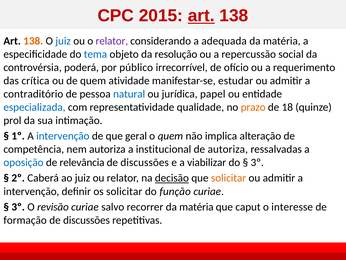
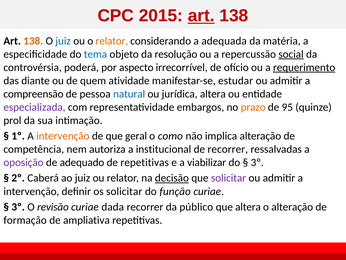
relator colour: purple -> orange (112, 41)
social underline: none -> present (291, 54)
público: público -> aspecto (136, 67)
requerimento underline: none -> present (304, 67)
crítica: crítica -> diante (36, 81)
contraditório: contraditório -> compreensão (33, 94)
jurídica papel: papel -> altera (213, 94)
especializada colour: blue -> purple (34, 107)
qualidade: qualidade -> embargos (200, 107)
18: 18 -> 95 (287, 107)
intervenção colour: blue -> orange (63, 136)
o quem: quem -> como (170, 136)
de autoriza: autoriza -> recorrer (228, 149)
oposição colour: blue -> purple (23, 162)
relevância: relevância -> adequado (82, 162)
discussões: discussões -> repetitivas (145, 162)
solicitar colour: orange -> purple (229, 178)
salvo: salvo -> dada (113, 206)
recorrer da matéria: matéria -> público (196, 206)
que caput: caput -> altera (248, 206)
o interesse: interesse -> alteração (292, 206)
discussões: discussões -> ampliativa (86, 220)
